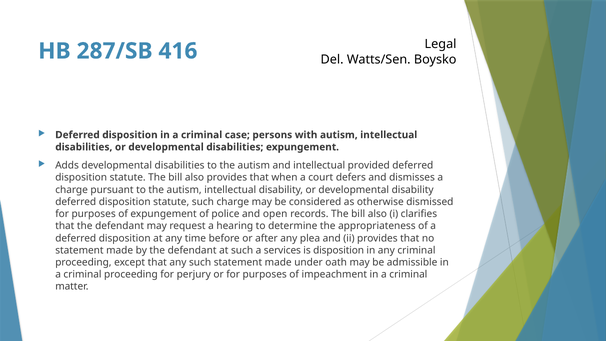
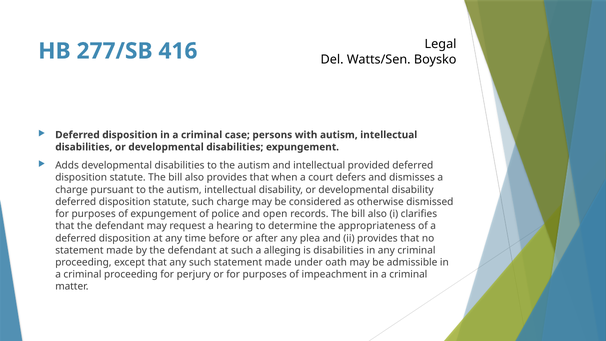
287/SB: 287/SB -> 277/SB (115, 51)
services: services -> alleging (282, 250)
is disposition: disposition -> disabilities (339, 250)
